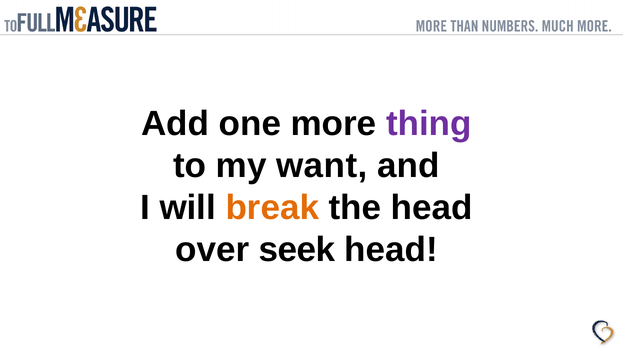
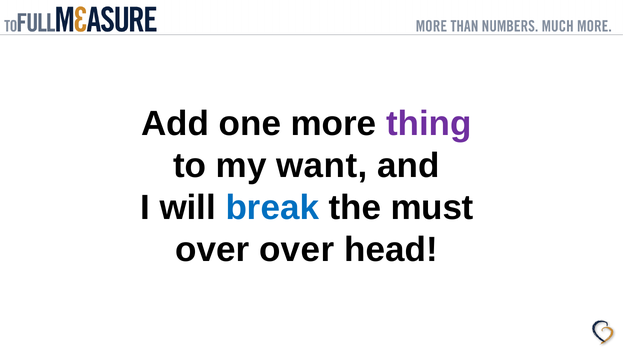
break colour: orange -> blue (272, 208)
the head: head -> must (432, 208)
over seek: seek -> over (297, 250)
